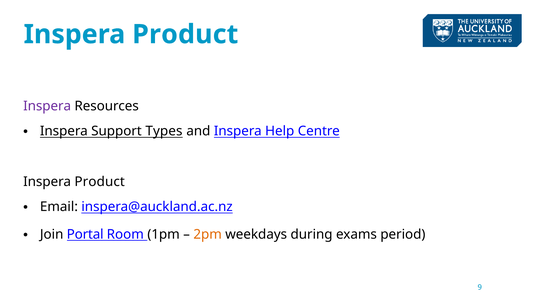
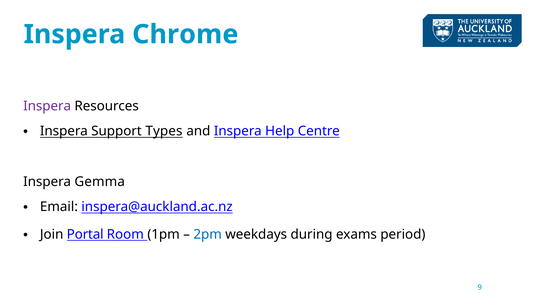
Product: Product -> Chrome (185, 34)
Product: Product -> Gemma (100, 181)
2pm colour: orange -> blue (208, 234)
